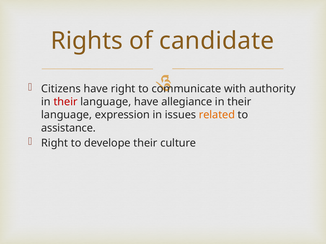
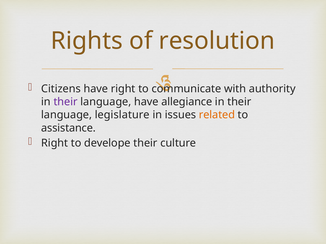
candidate: candidate -> resolution (217, 41)
their colour: red -> purple (66, 102)
expression: expression -> legislature (122, 115)
